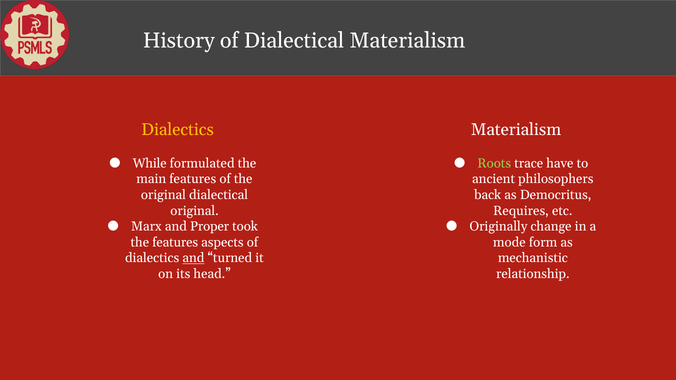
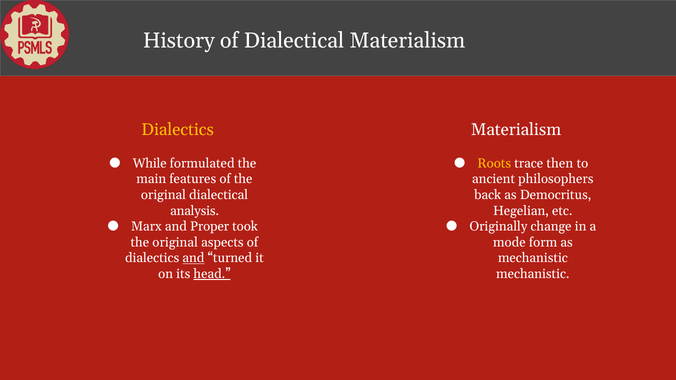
Roots colour: light green -> yellow (494, 163)
have: have -> then (560, 163)
original: original -> analysis (195, 211)
Requires: Requires -> Hegelian (521, 211)
features: features -> original (175, 243)
head underline: none -> present (212, 274)
relationship: relationship -> mechanistic (533, 274)
